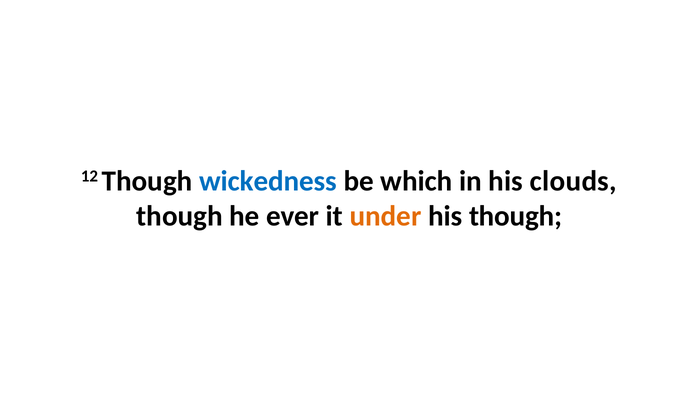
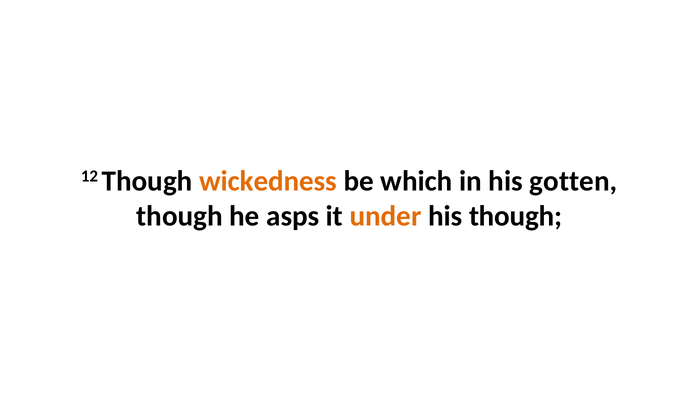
wickedness colour: blue -> orange (268, 181)
clouds: clouds -> gotten (573, 181)
ever: ever -> asps (293, 216)
